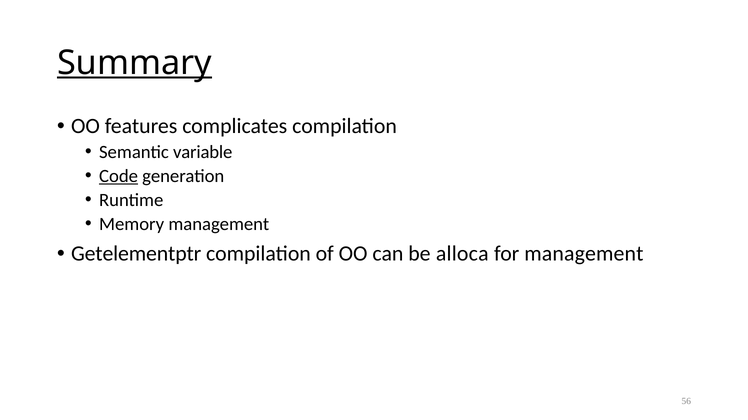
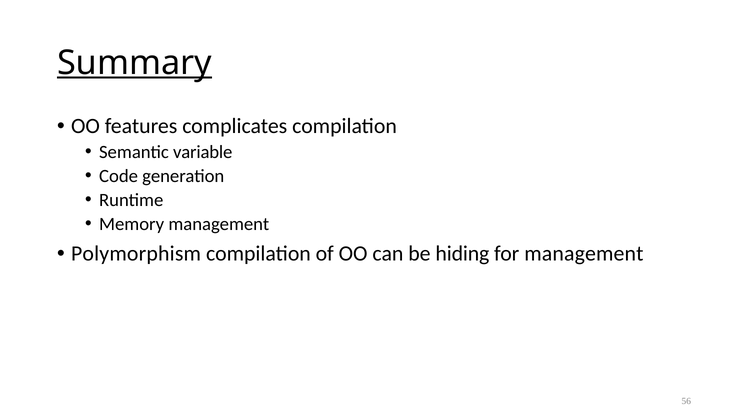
Code underline: present -> none (119, 176)
Getelementptr: Getelementptr -> Polymorphism (136, 254)
alloca: alloca -> hiding (462, 254)
